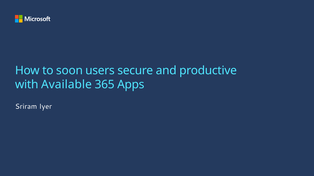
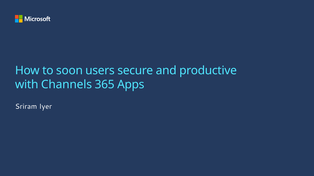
Available: Available -> Channels (67, 85)
